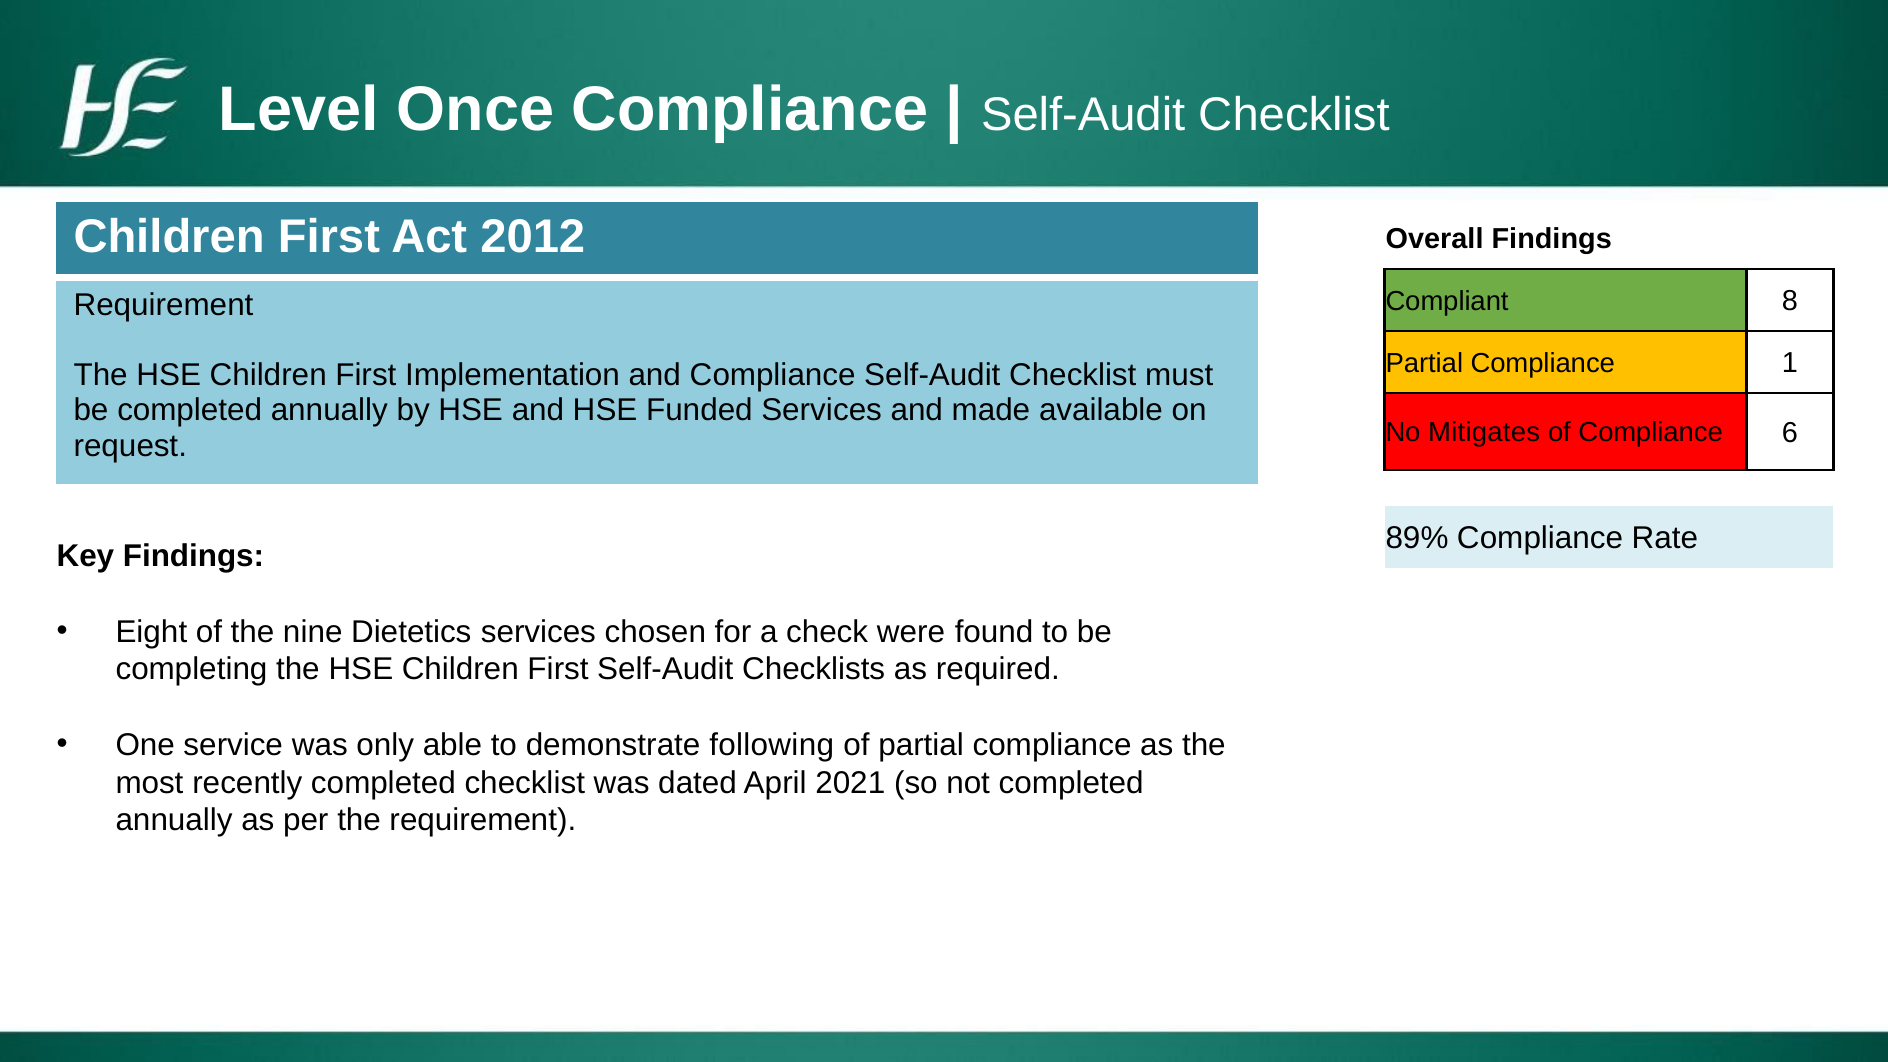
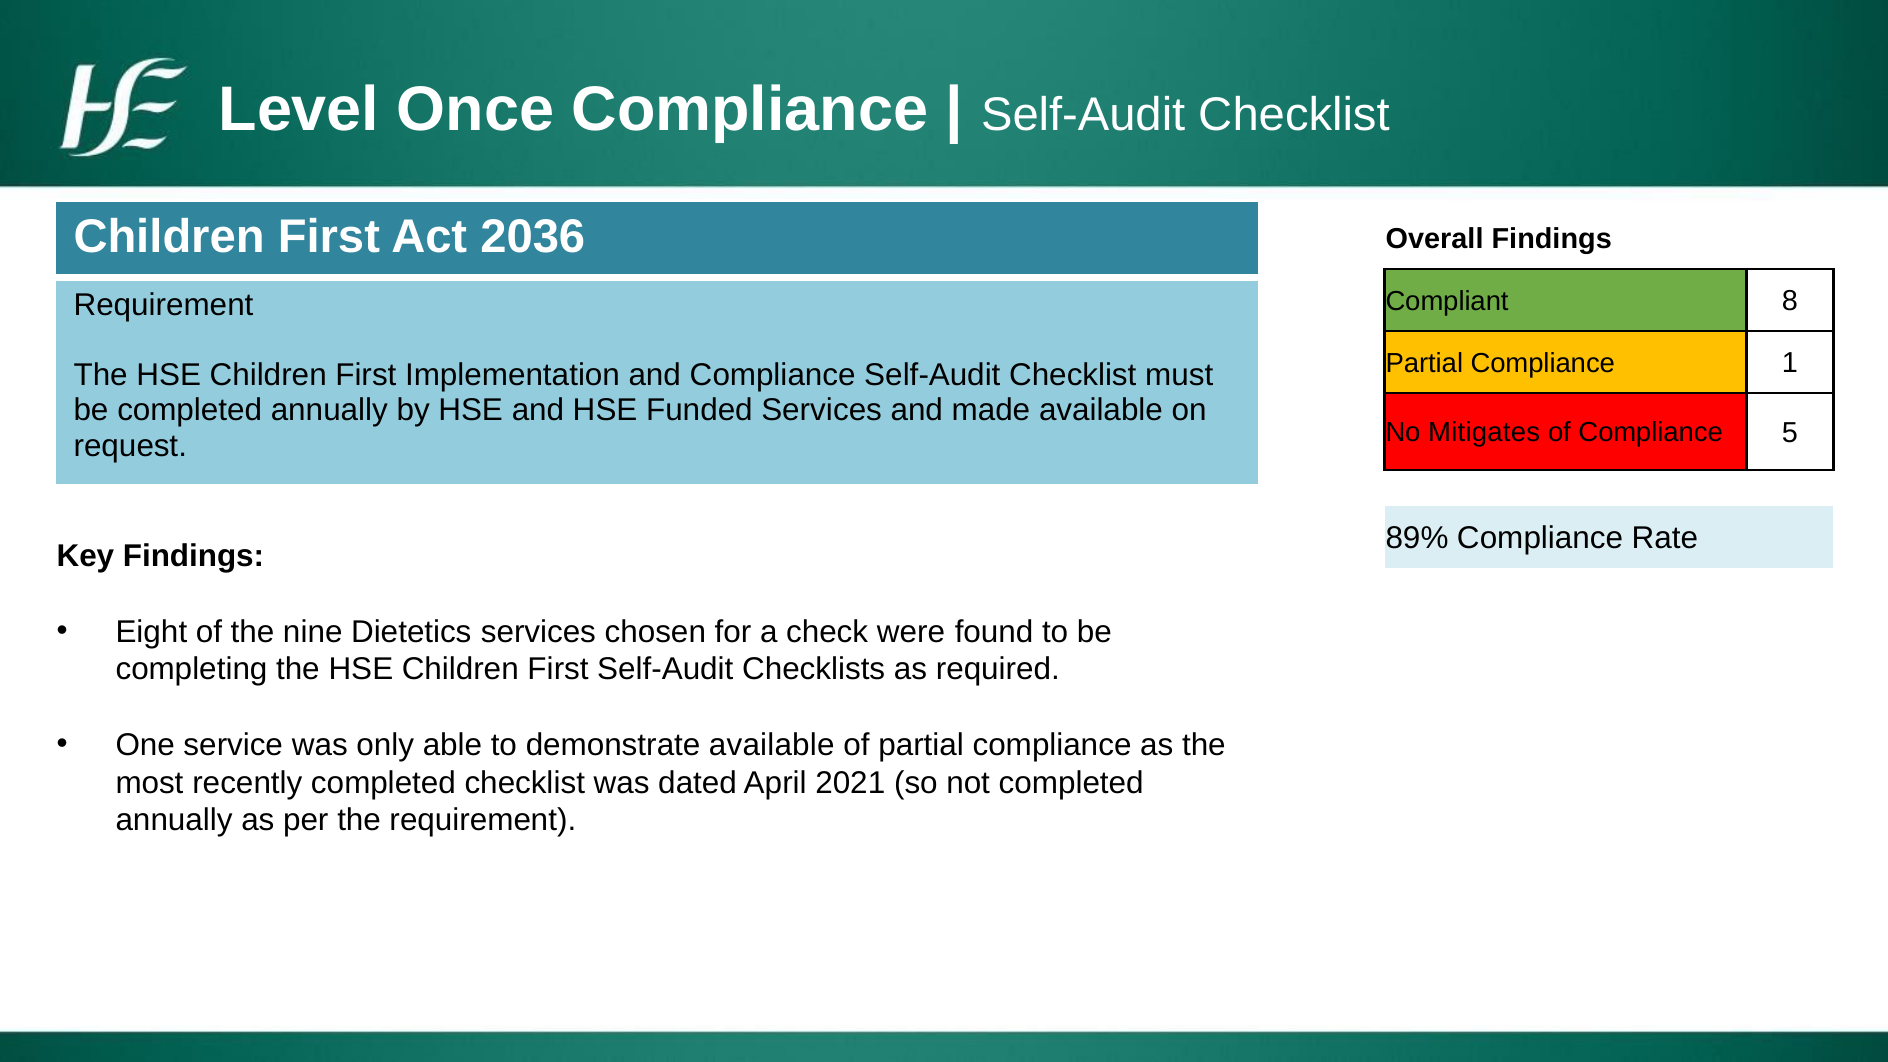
2012: 2012 -> 2036 (533, 237)
6: 6 -> 5 (1790, 433)
demonstrate following: following -> available (772, 745)
